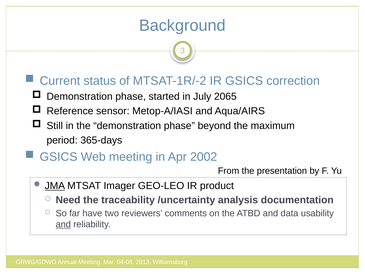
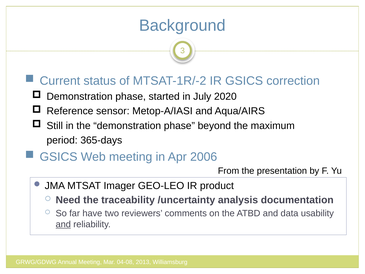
2065: 2065 -> 2020 (225, 96)
2002: 2002 -> 2006 (204, 157)
JMA underline: present -> none (55, 186)
